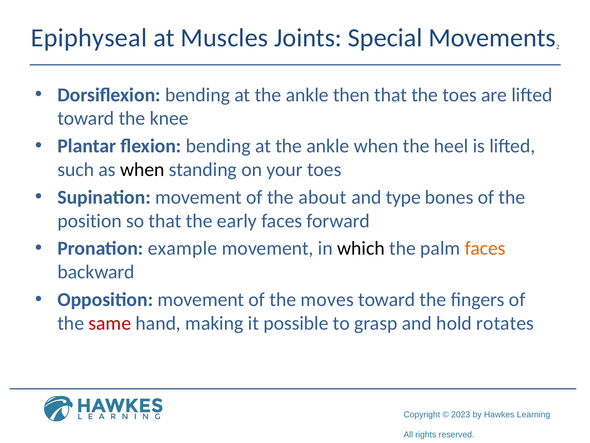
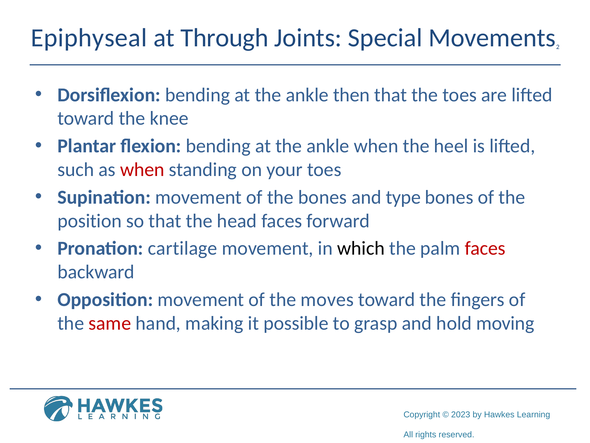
Muscles: Muscles -> Through (225, 38)
when colour: black -> red (142, 169)
the about: about -> bones (323, 197)
early: early -> head (237, 221)
example: example -> cartilage (183, 248)
faces colour: orange -> red (485, 248)
rotates: rotates -> moving (505, 323)
